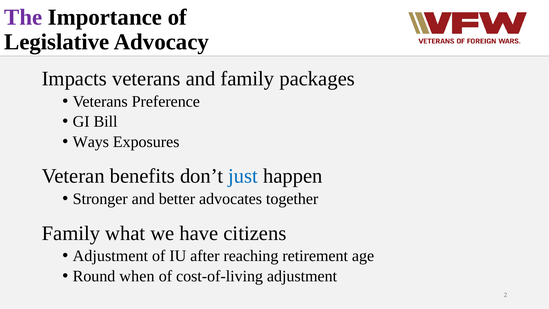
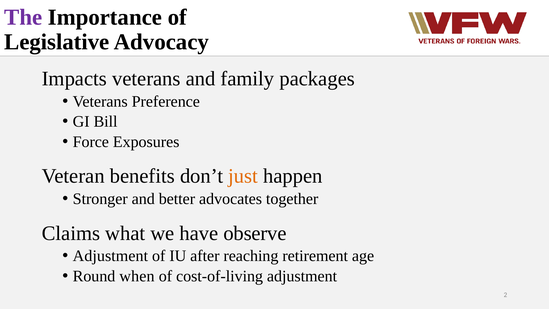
Ways: Ways -> Force (91, 142)
just colour: blue -> orange (243, 176)
Family: Family -> Claims (71, 233)
citizens: citizens -> observe (255, 233)
